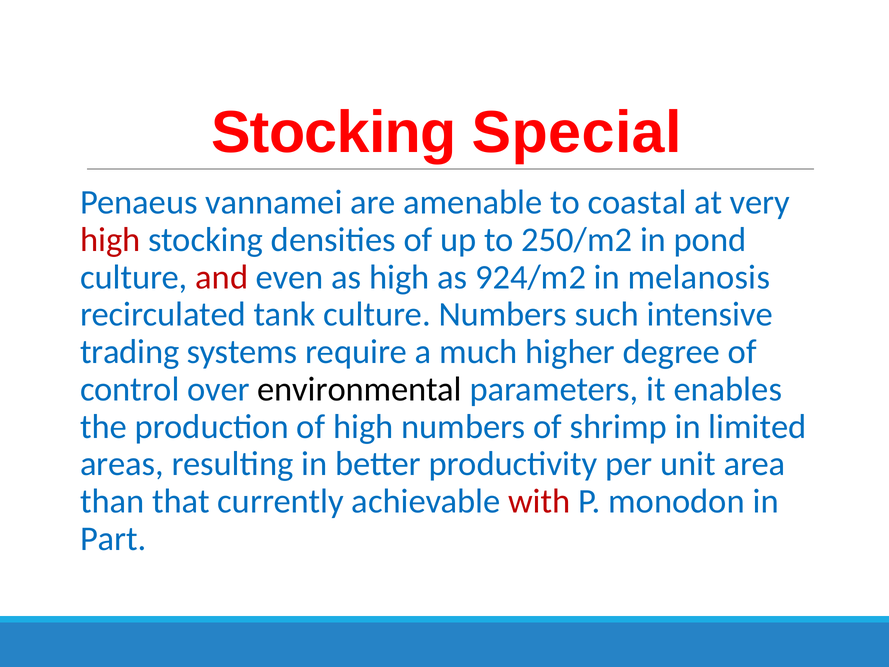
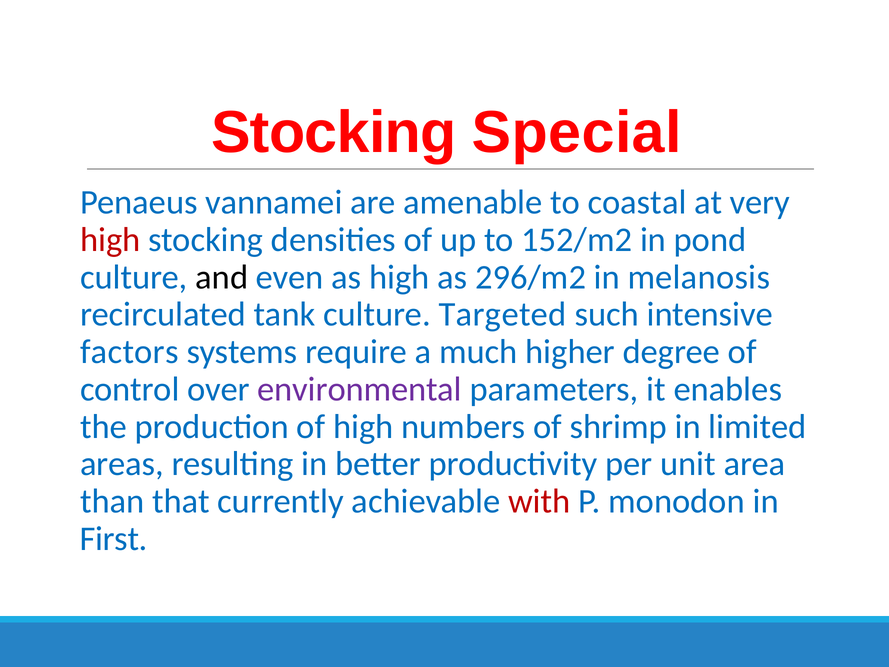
250/m2: 250/m2 -> 152/m2 (577, 240)
and colour: red -> black (222, 277)
924/m2: 924/m2 -> 296/m2 (531, 277)
culture Numbers: Numbers -> Targeted (503, 314)
trading: trading -> factors (129, 352)
environmental colour: black -> purple (360, 389)
Part: Part -> First (113, 538)
